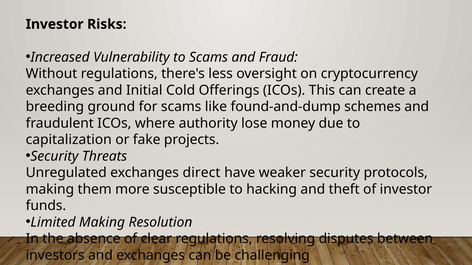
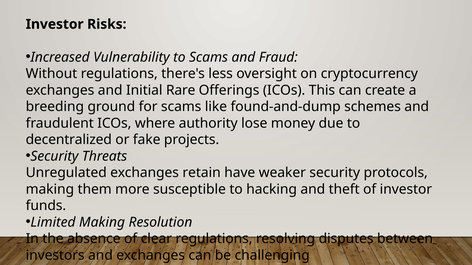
Cold: Cold -> Rare (181, 90)
capitalization: capitalization -> decentralized (69, 140)
direct: direct -> retain (202, 173)
